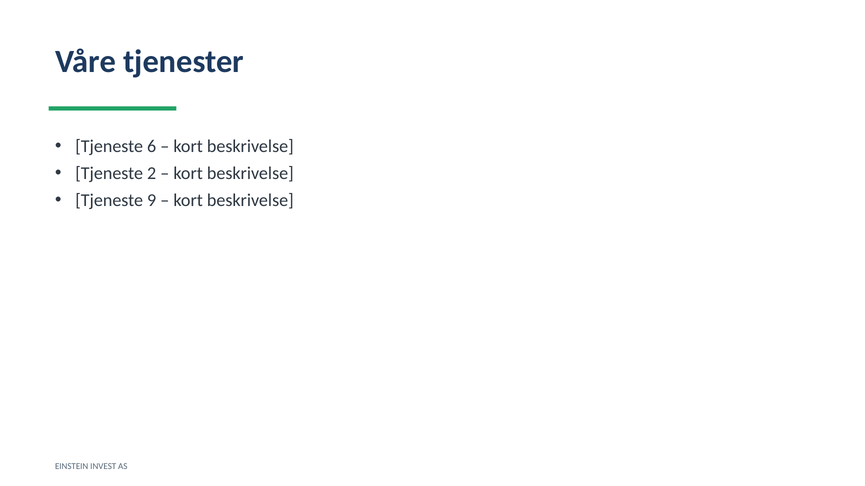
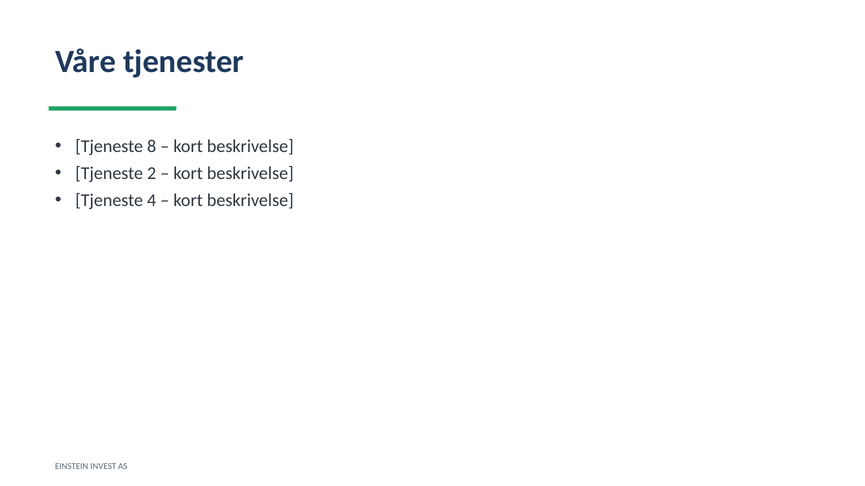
6: 6 -> 8 (152, 147)
9: 9 -> 4 (152, 201)
